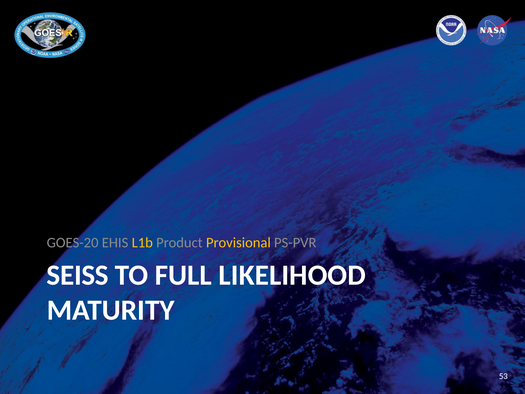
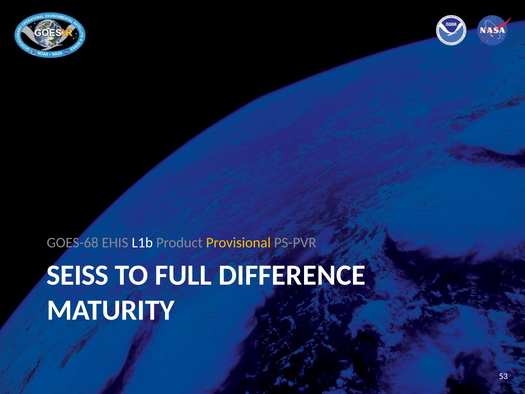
GOES-20: GOES-20 -> GOES-68 (73, 243)
L1b colour: yellow -> white (142, 243)
LIKELIHOOD: LIKELIHOOD -> DIFFERENCE (292, 275)
